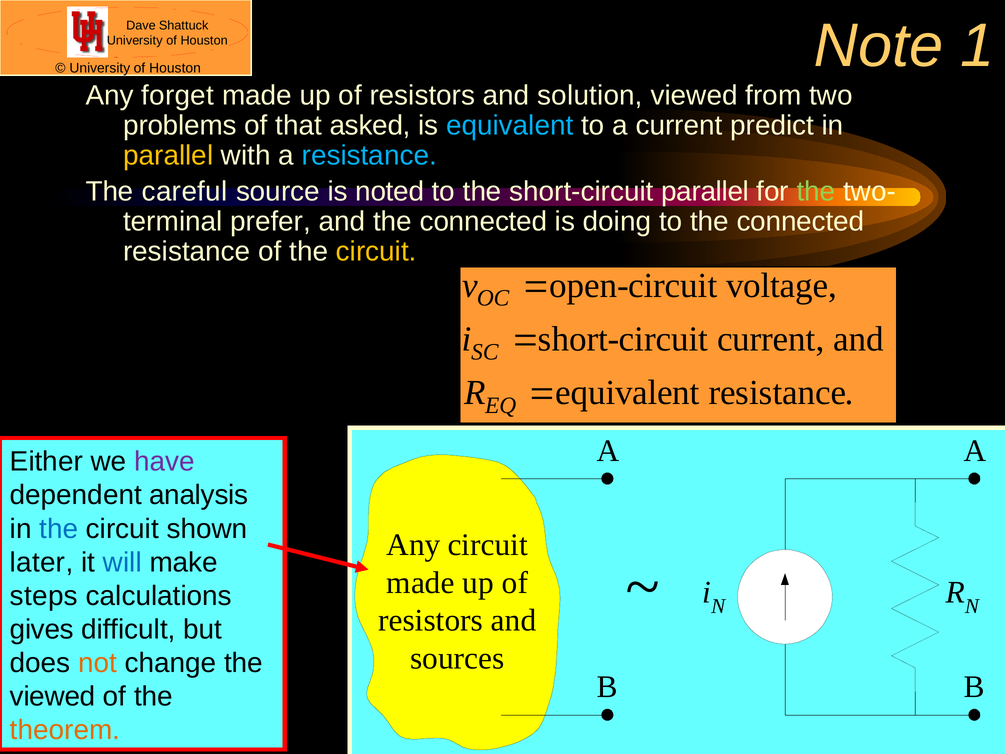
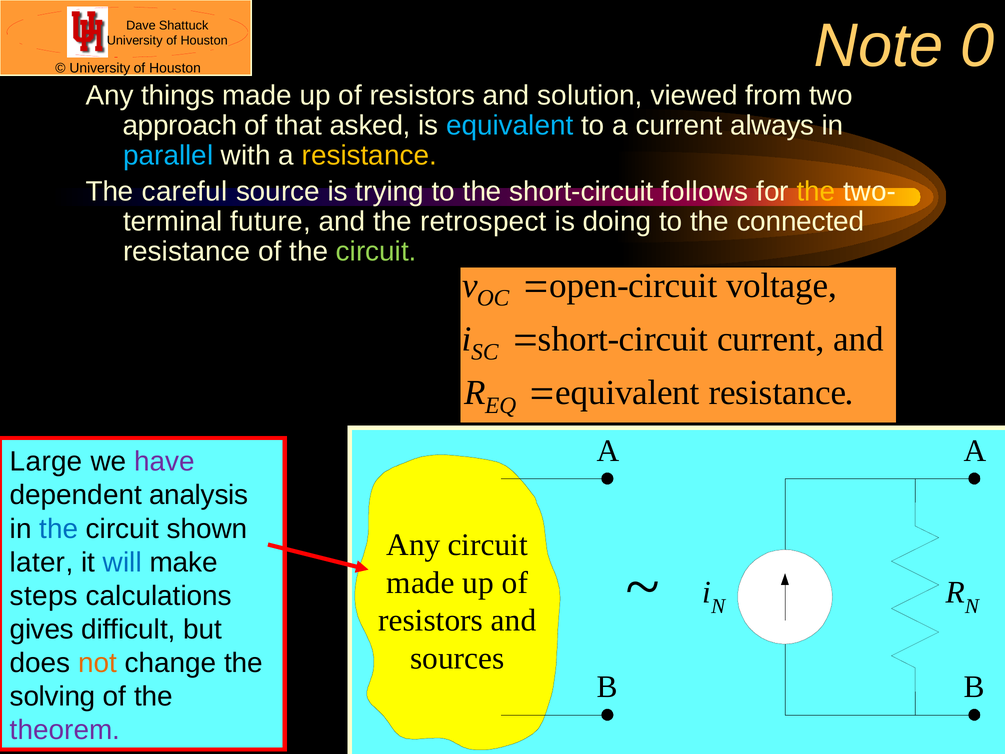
1: 1 -> 0 (978, 46)
forget: forget -> things (178, 95)
problems: problems -> approach (180, 126)
predict: predict -> always (772, 126)
parallel colour: yellow -> light blue (168, 156)
resistance colour: light blue -> yellow (369, 156)
noted: noted -> trying (390, 191)
short-circuit parallel: parallel -> follows (705, 191)
the colour: light green -> yellow (816, 191)
prefer: prefer -> future (271, 222)
and the connected: connected -> retrospect (483, 222)
circuit colour: yellow -> light green (376, 252)
Either: Either -> Large (46, 462)
viewed: viewed -> solving (53, 696)
theorem colour: orange -> purple (65, 730)
